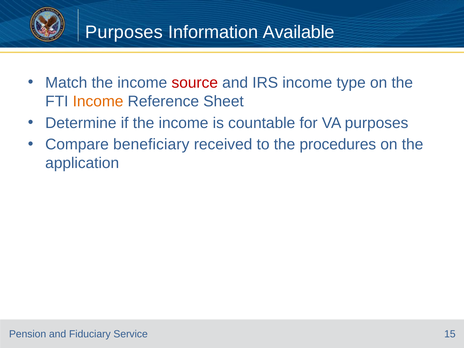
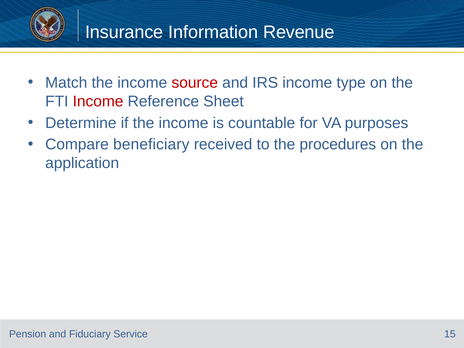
Purposes: Purposes -> Insurance (124, 32)
Available: Available -> Revenue (299, 32)
Income colour: orange -> red (98, 101)
